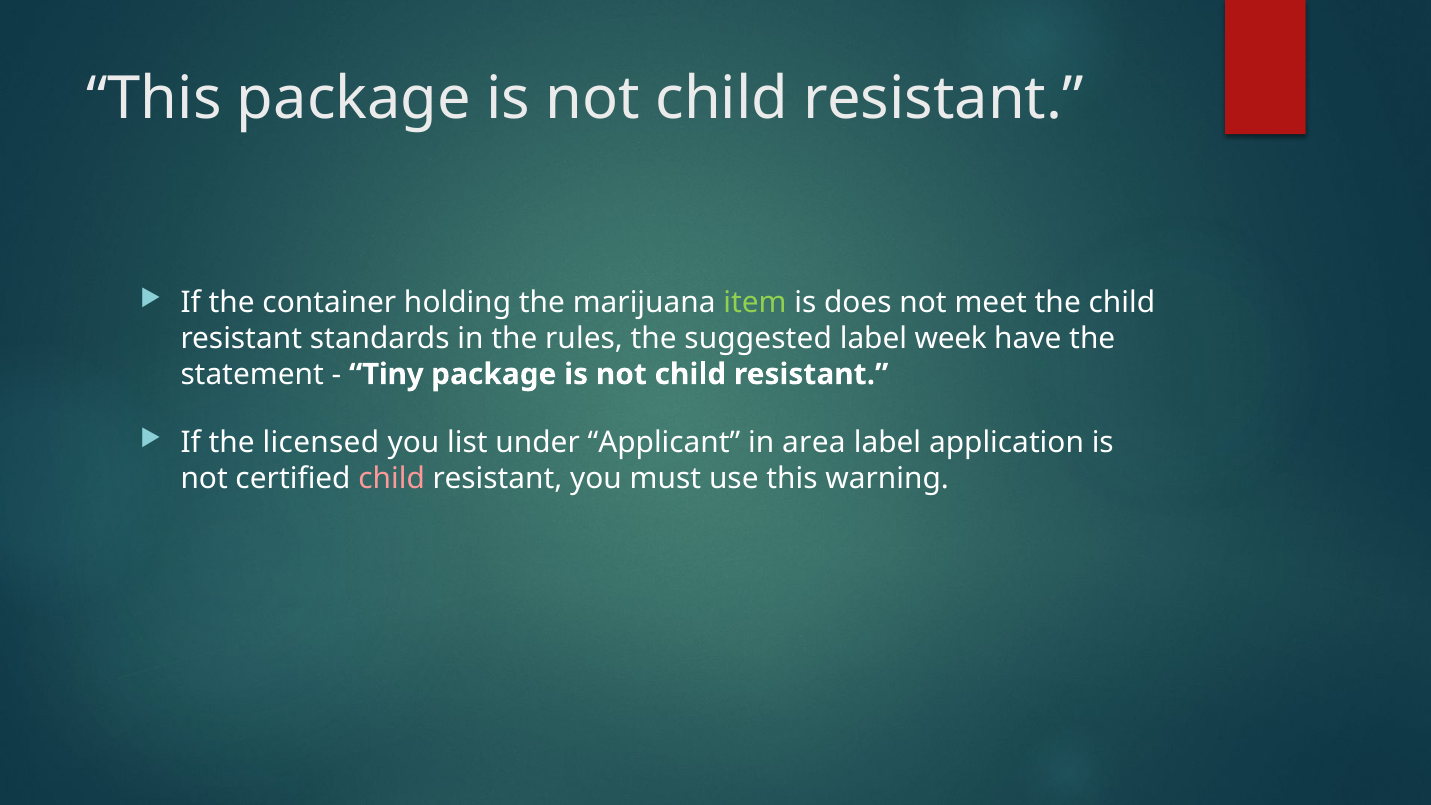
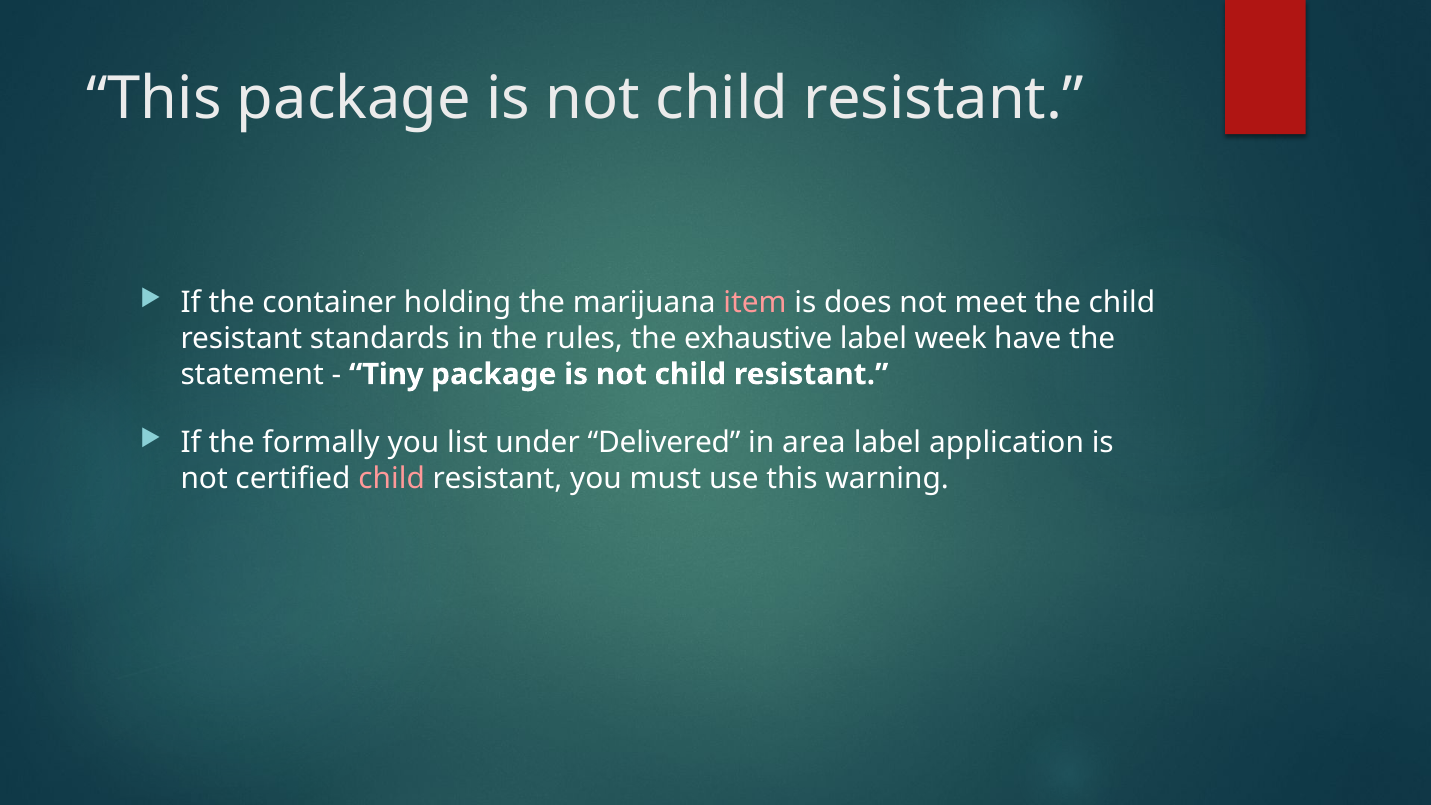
item colour: light green -> pink (755, 303)
suggested: suggested -> exhaustive (758, 338)
licensed: licensed -> formally (321, 443)
Applicant: Applicant -> Delivered (664, 443)
